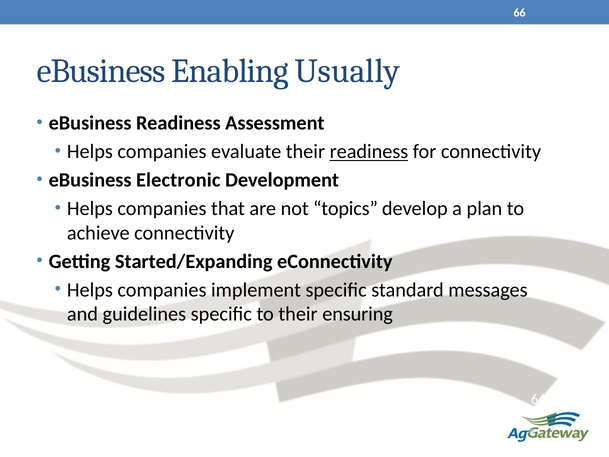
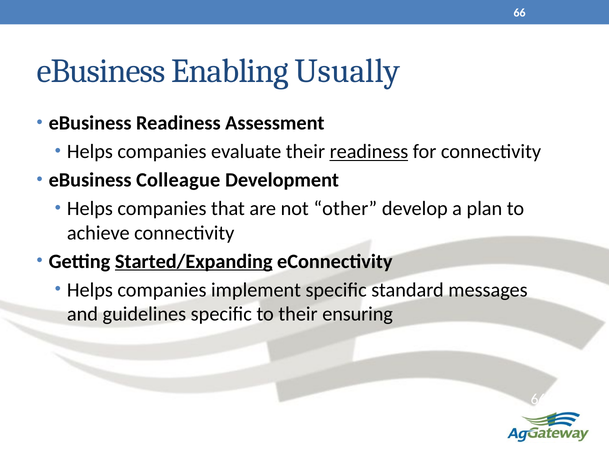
Electronic: Electronic -> Colleague (178, 180)
topics: topics -> other (345, 208)
Started/Expanding underline: none -> present (194, 261)
